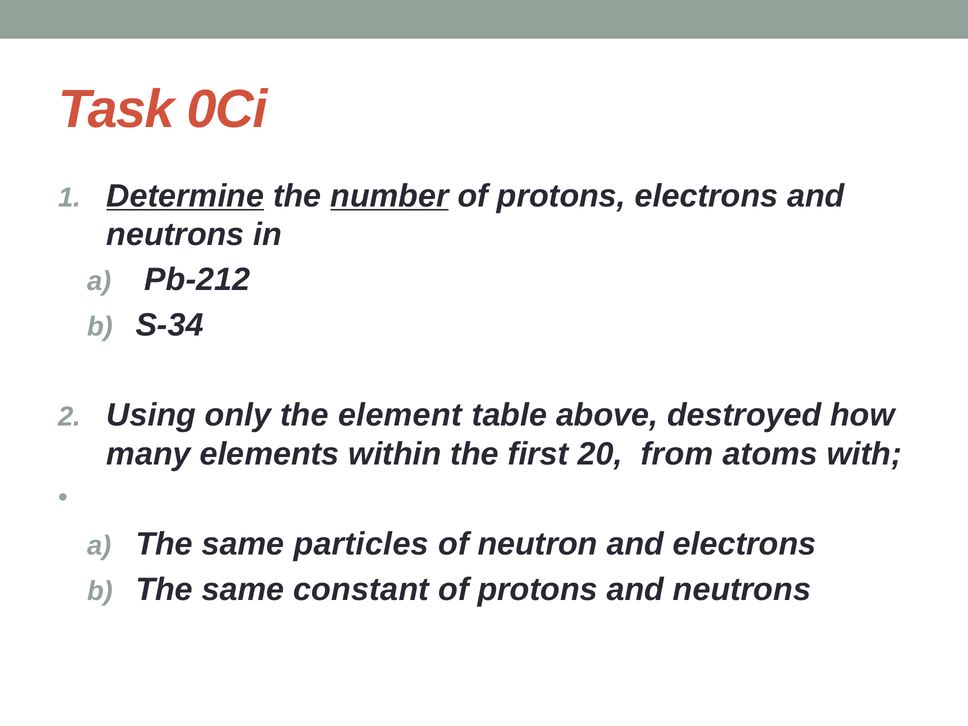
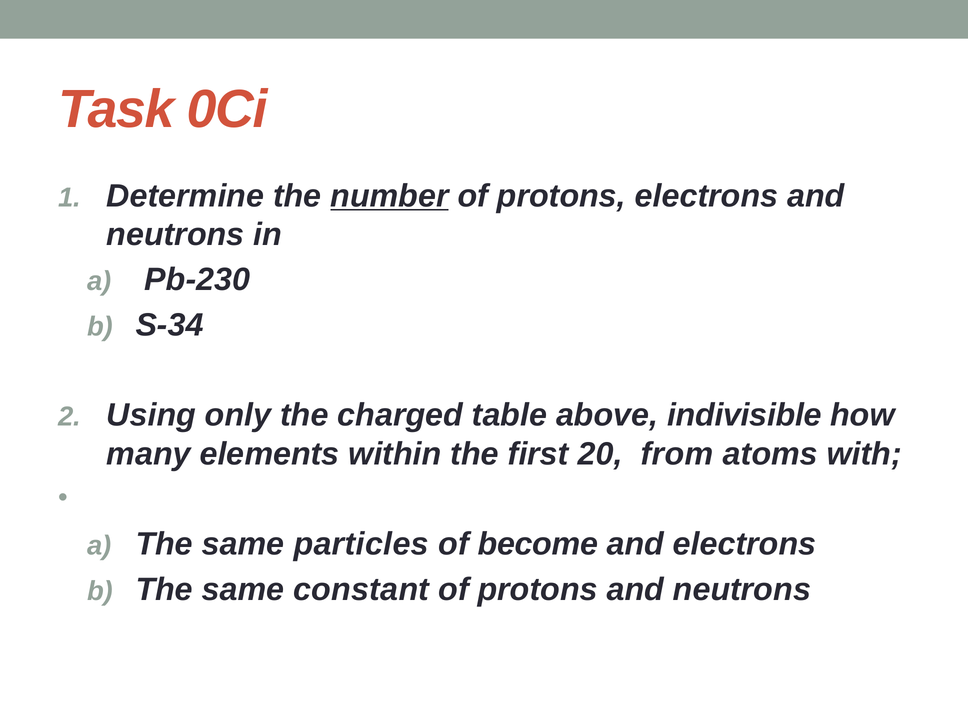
Determine underline: present -> none (185, 196)
Pb-212: Pb-212 -> Pb-230 (197, 280)
element: element -> charged (400, 415)
destroyed: destroyed -> indivisible (744, 415)
neutron: neutron -> become (538, 544)
